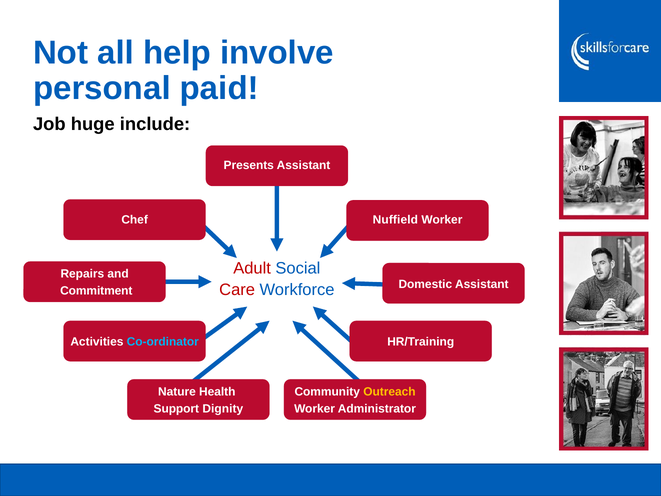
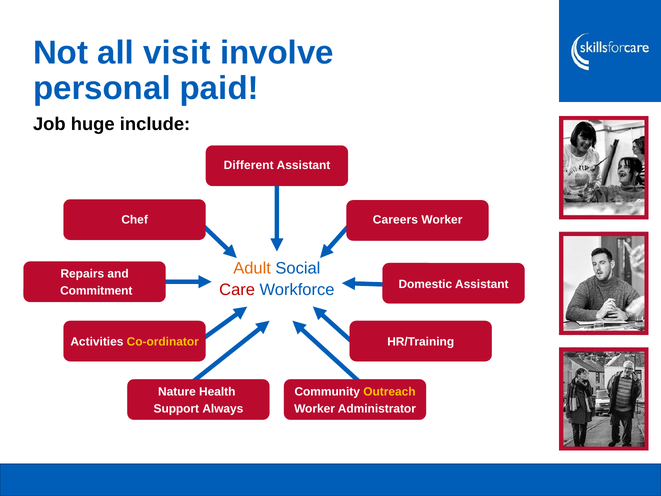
help: help -> visit (177, 53)
Presents: Presents -> Different (249, 165)
Nuffield: Nuffield -> Careers (395, 220)
Adult colour: red -> orange (252, 268)
Co-ordinator colour: light blue -> yellow (163, 342)
Dignity: Dignity -> Always (223, 409)
